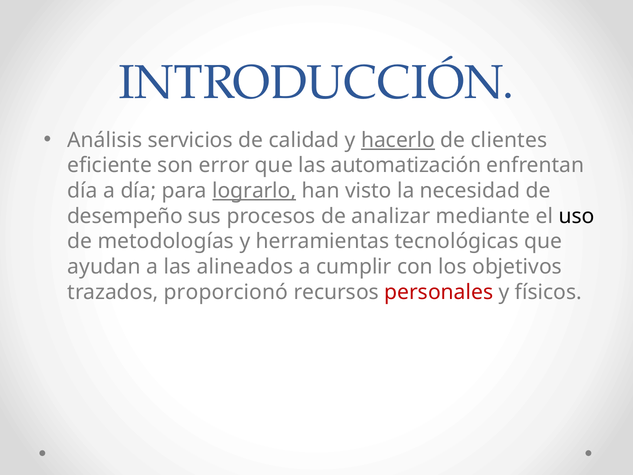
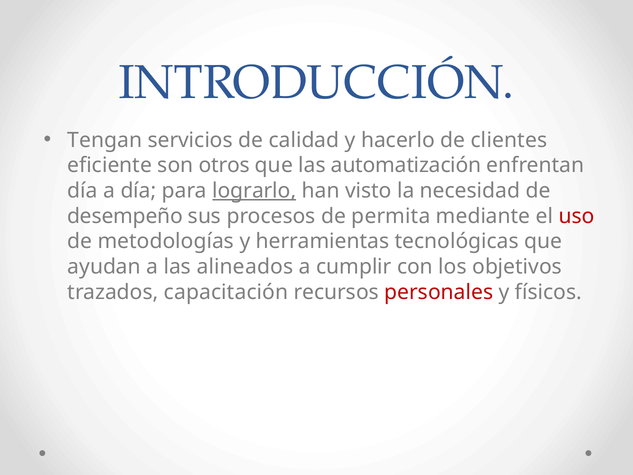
Análisis: Análisis -> Tengan (105, 140)
hacerlo underline: present -> none (398, 140)
error: error -> otros (224, 165)
analizar: analizar -> permita (391, 216)
uso colour: black -> red (577, 216)
proporcionó: proporcionó -> capacitación (226, 292)
